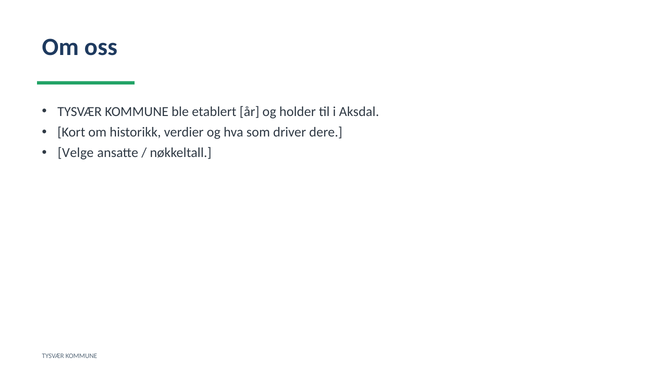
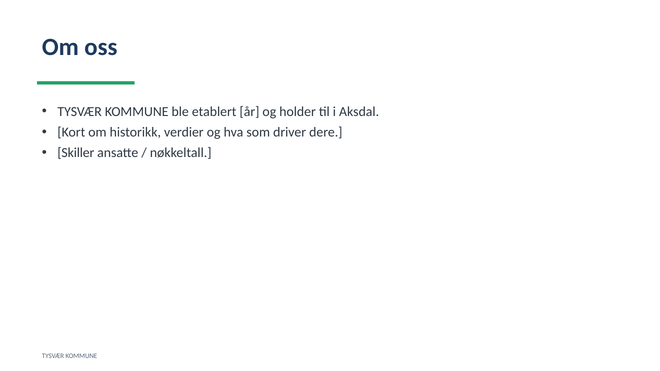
Velge: Velge -> Skiller (76, 153)
